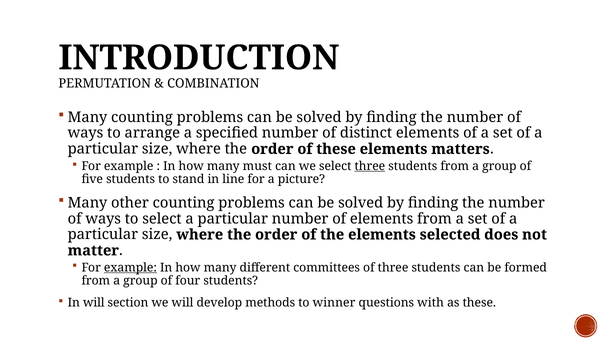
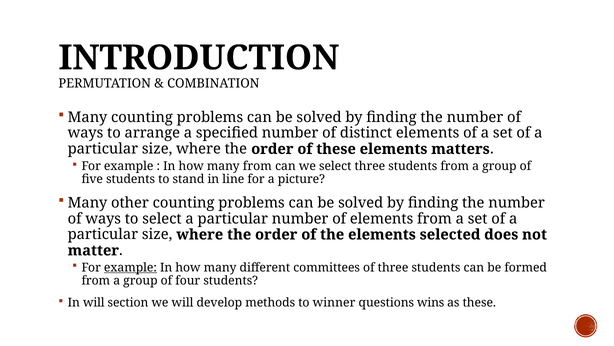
many must: must -> from (257, 166)
three underline: present -> none (370, 166)
with: with -> wins (431, 302)
